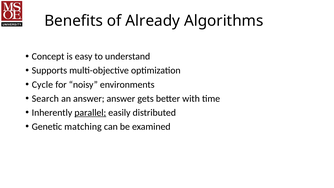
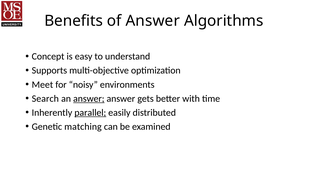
of Already: Already -> Answer (153, 21)
Cycle: Cycle -> Meet (42, 84)
answer underline: none -> present (89, 98)
